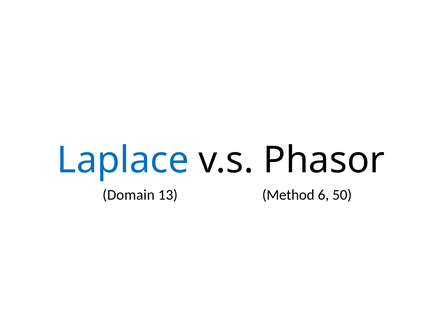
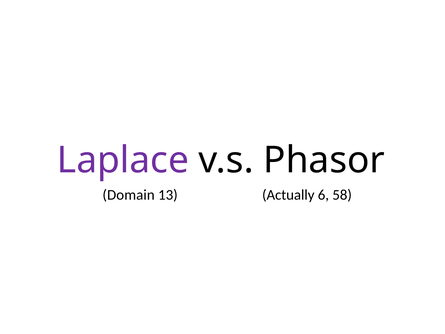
Laplace colour: blue -> purple (123, 160)
Method: Method -> Actually (288, 195)
50: 50 -> 58 (342, 195)
